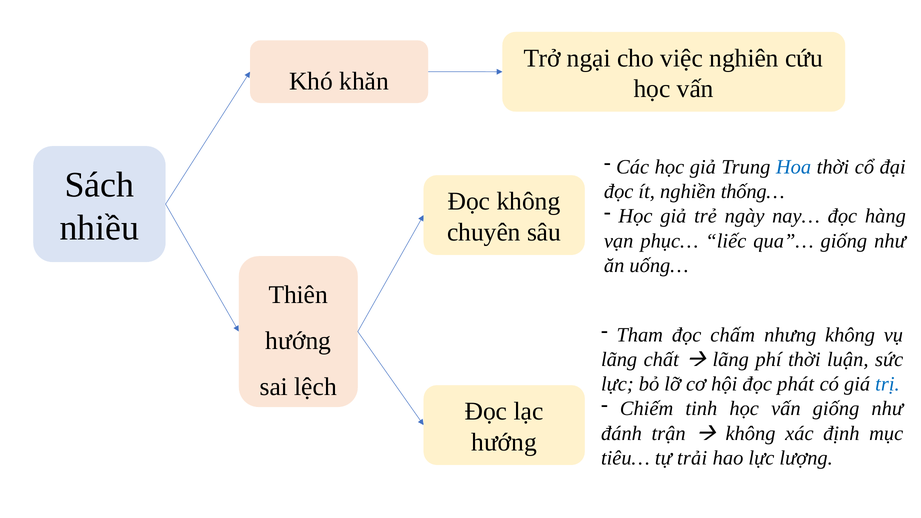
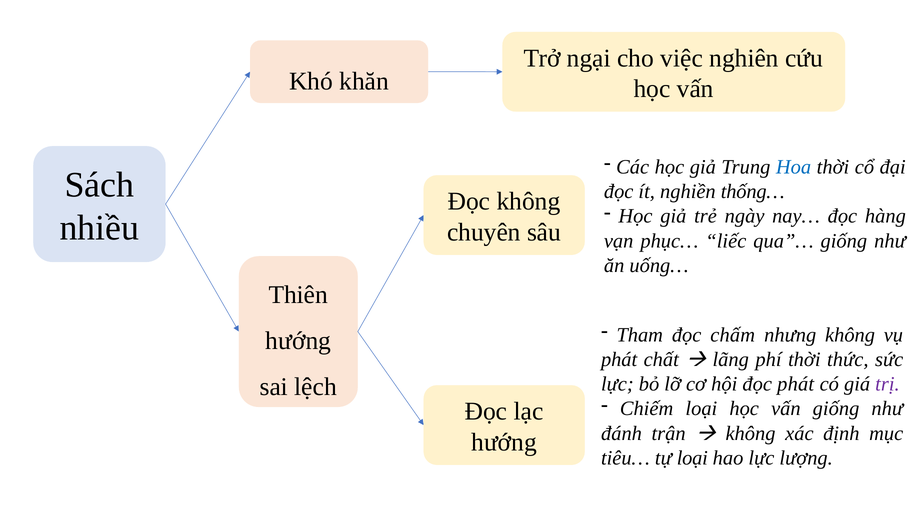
lãng: lãng -> phát (619, 360)
luận: luận -> thức (848, 360)
trị colour: blue -> purple (887, 384)
Chiếm tinh: tinh -> loại (701, 409)
tự trải: trải -> loại (692, 458)
